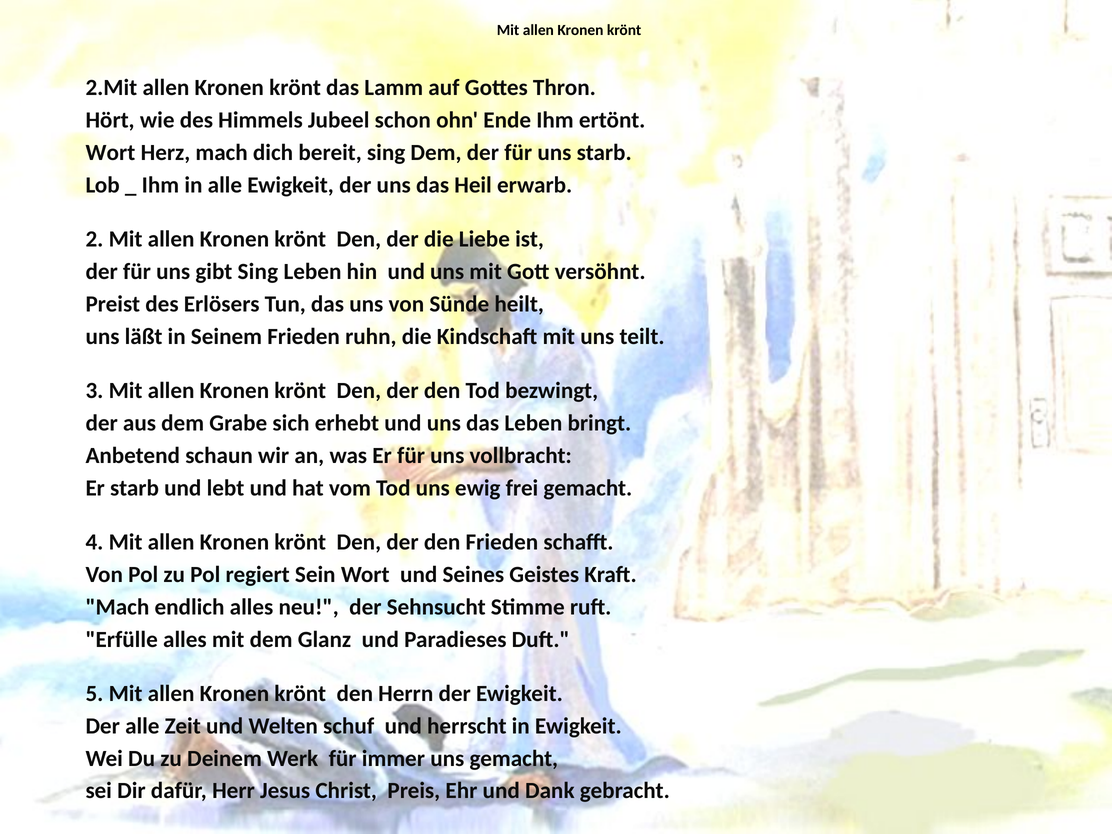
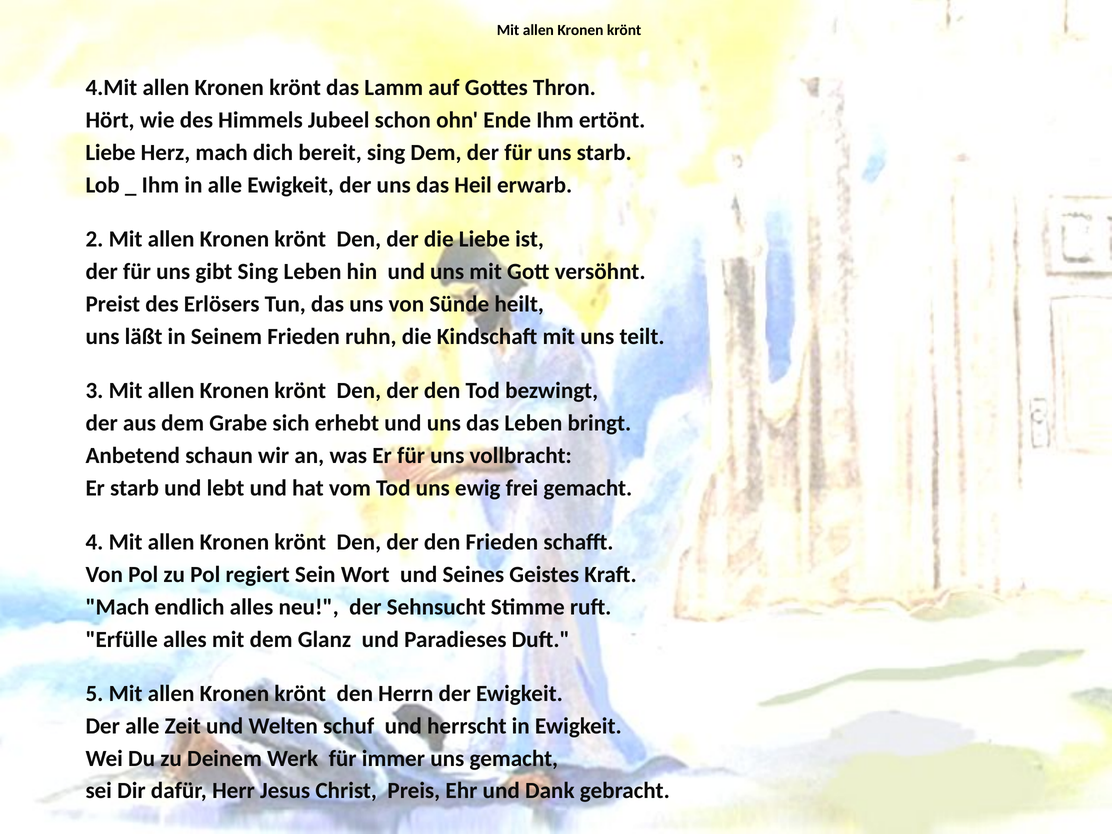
2.Mit: 2.Mit -> 4.Mit (111, 88)
Wort: Wort -> Liebe (111, 153)
